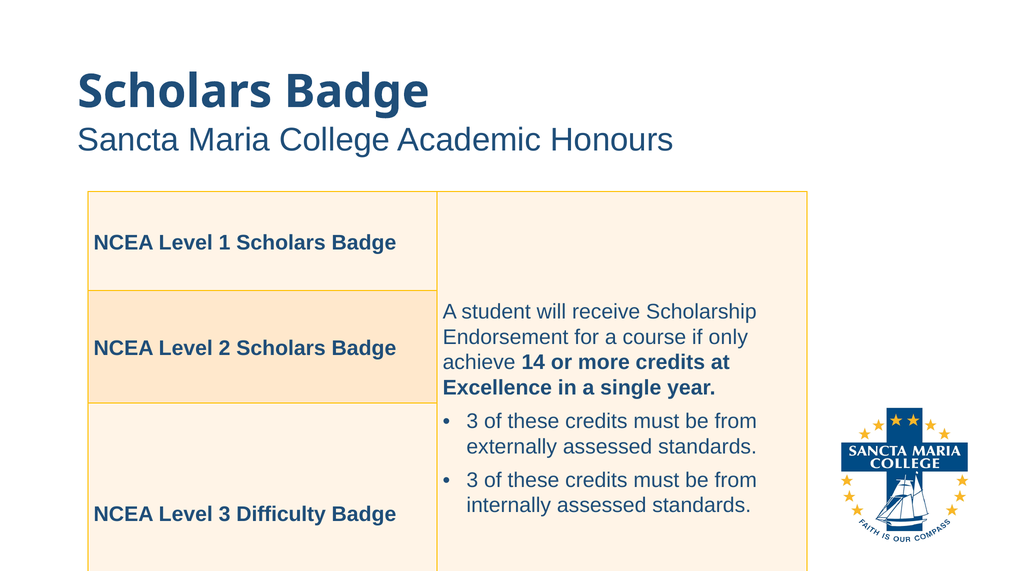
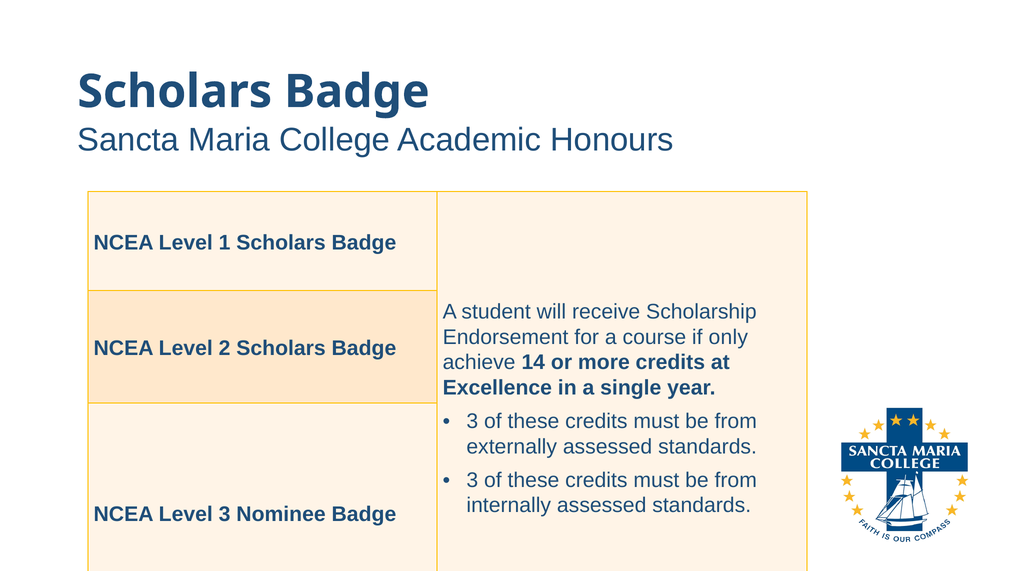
Difficulty: Difficulty -> Nominee (281, 514)
